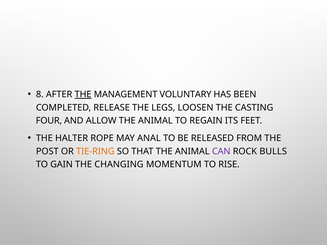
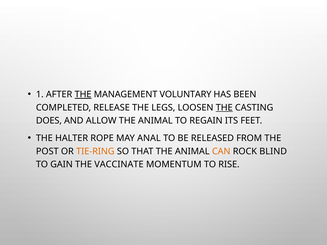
8: 8 -> 1 (40, 95)
THE underline: none -> present (224, 108)
FOUR: FOUR -> DOES (49, 121)
CAN colour: purple -> orange (221, 151)
BULLS: BULLS -> BLIND (273, 151)
CHANGING: CHANGING -> VACCINATE (119, 164)
